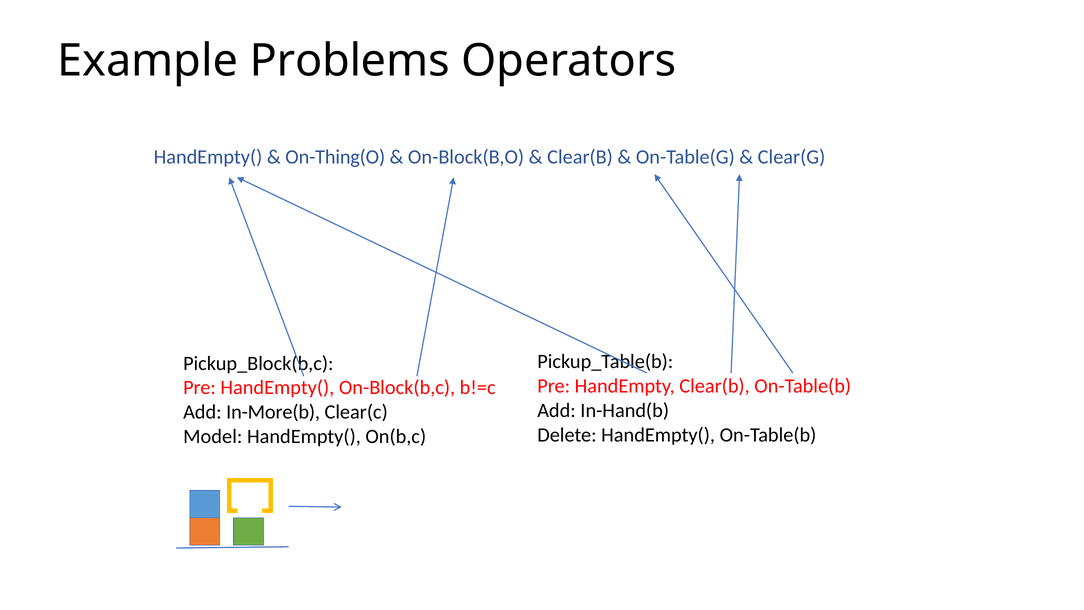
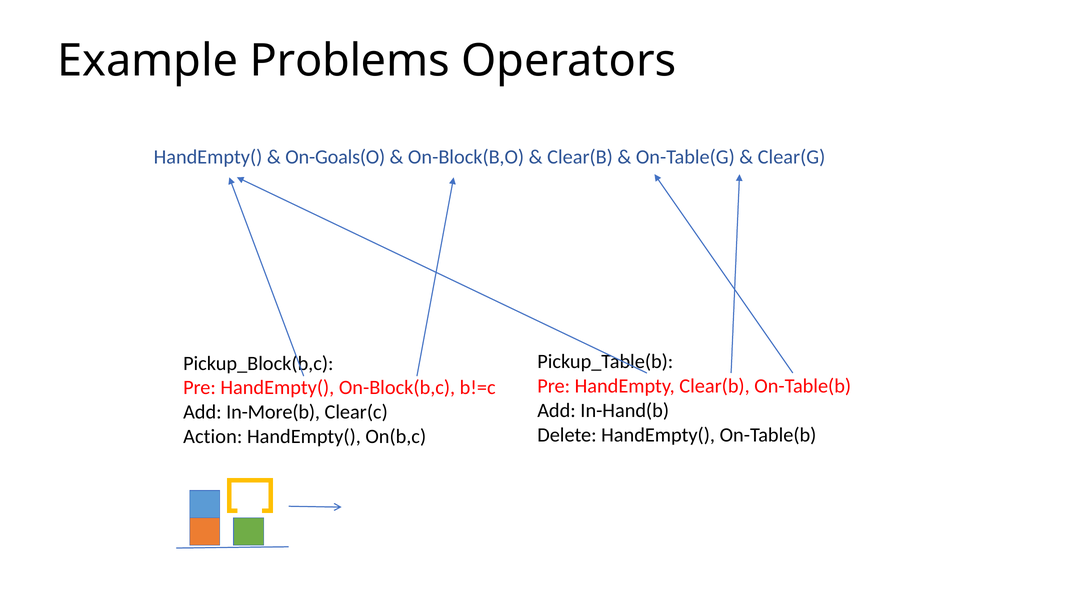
On-Thing(O: On-Thing(O -> On-Goals(O (335, 157)
Model: Model -> Action (213, 436)
